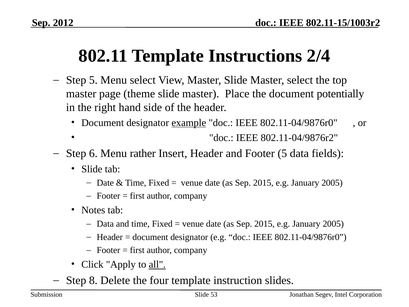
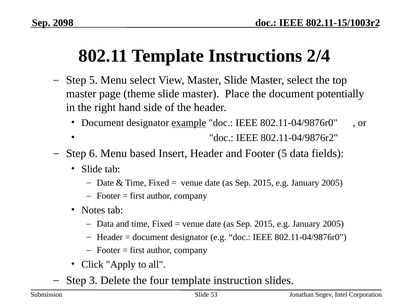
2012: 2012 -> 2098 (63, 23)
rather: rather -> based (143, 153)
all underline: present -> none (157, 264)
8: 8 -> 3 (93, 280)
